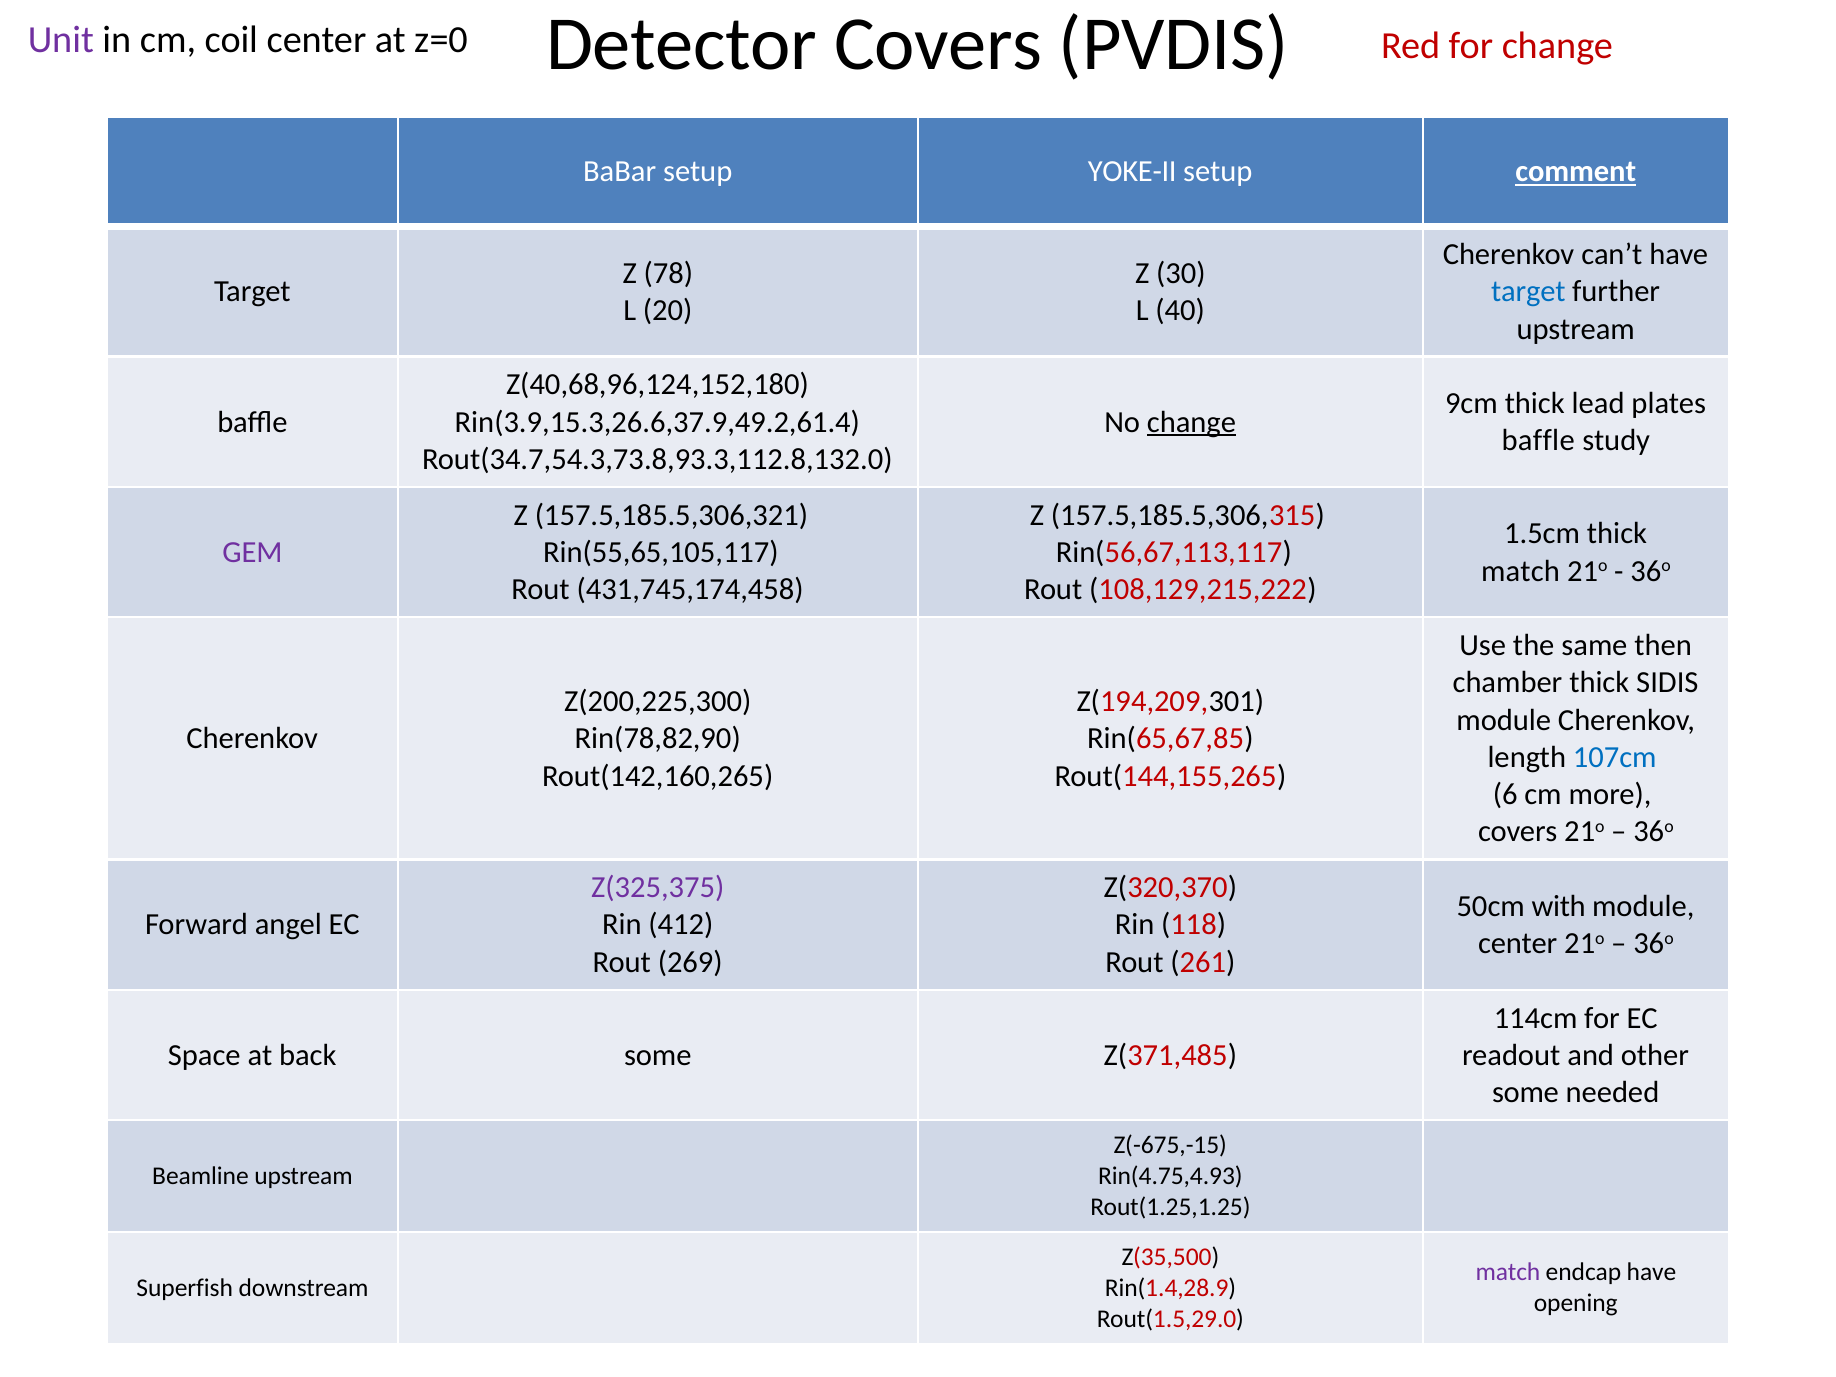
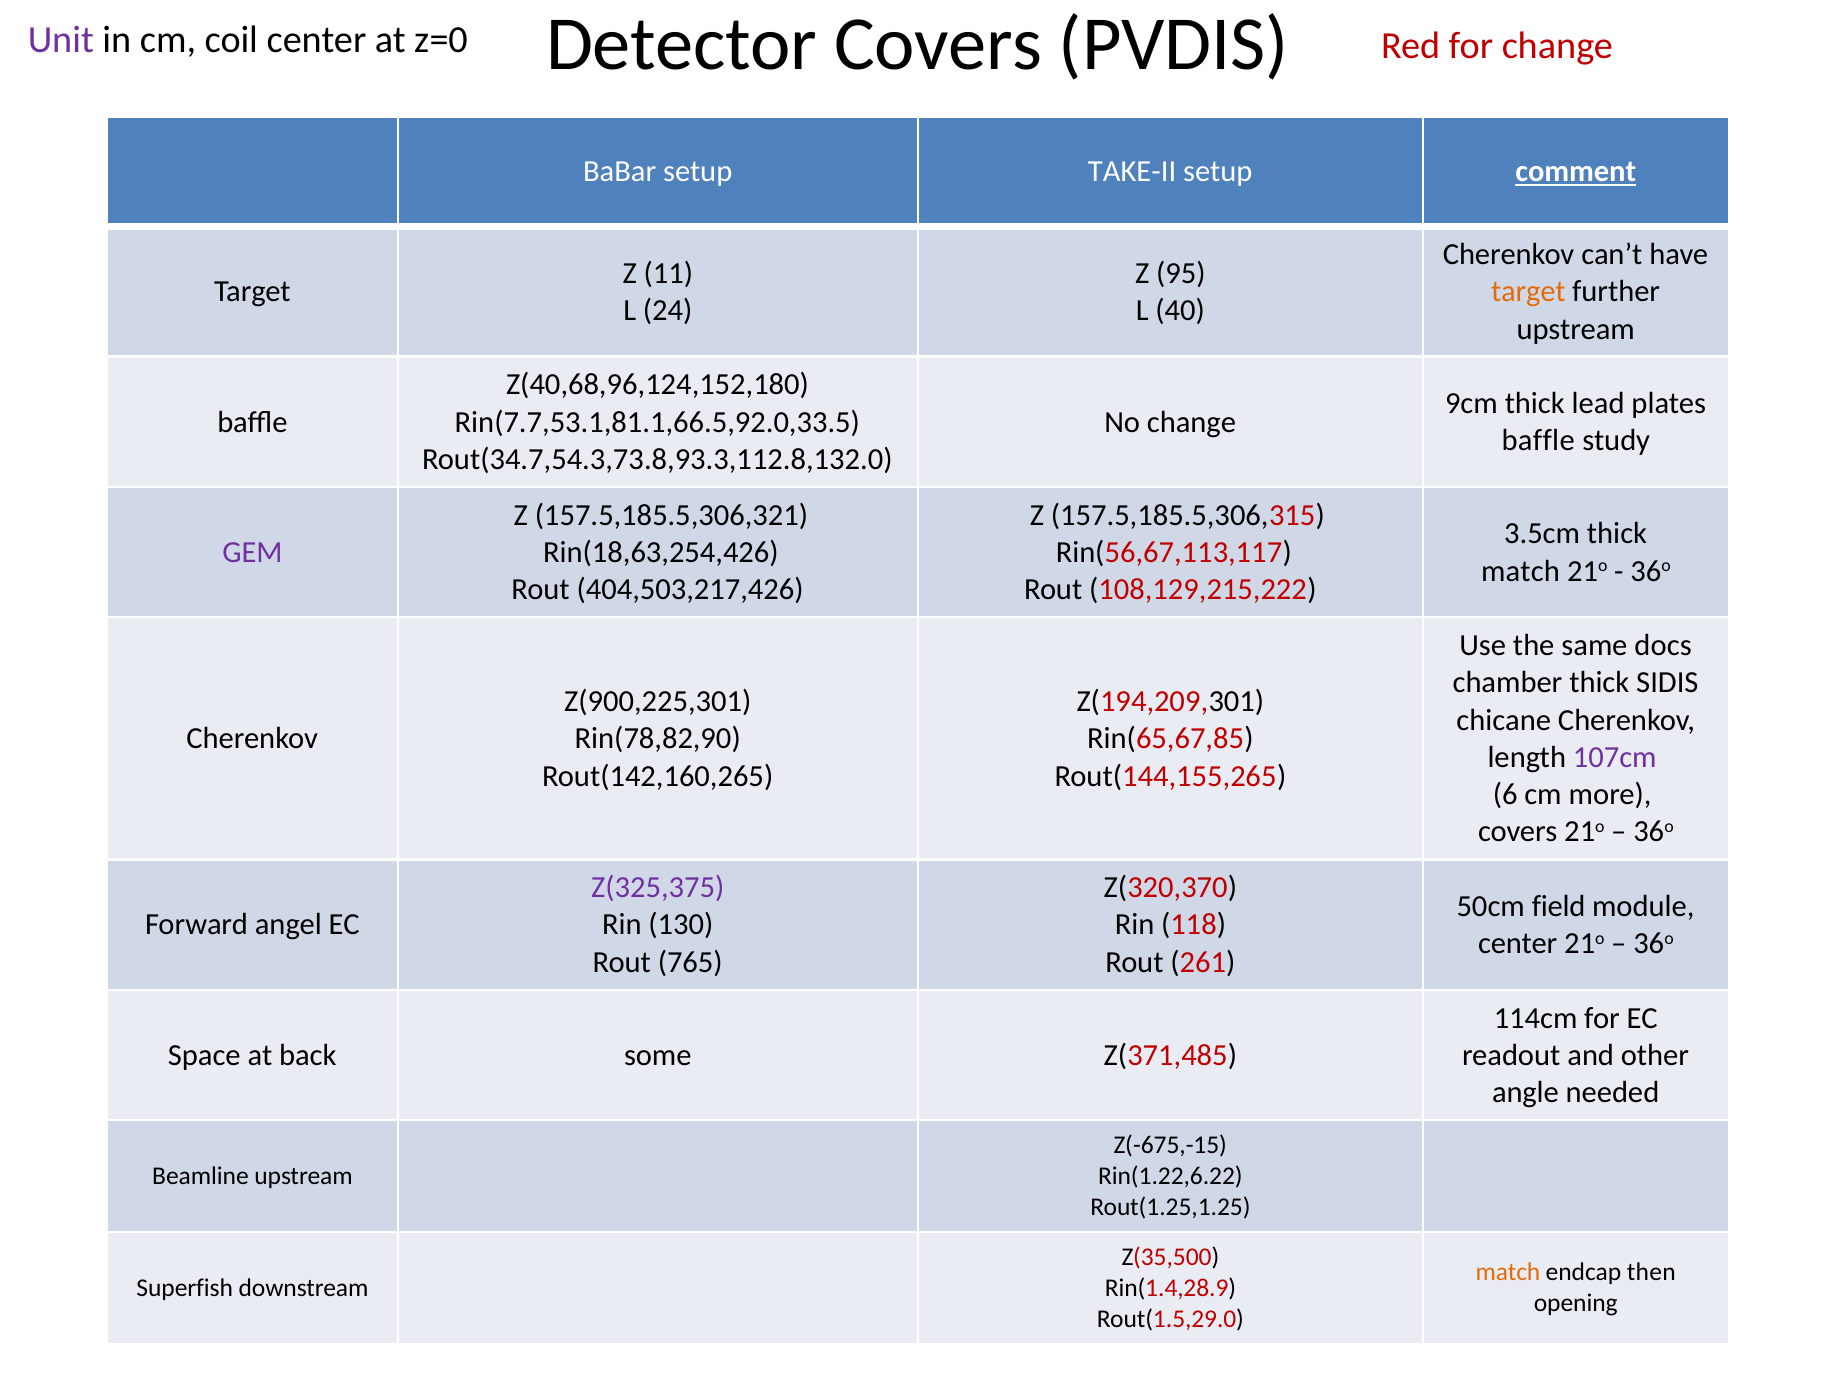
YOKE-II: YOKE-II -> TAKE-II (1132, 172)
78: 78 -> 11 (668, 273)
30: 30 -> 95 (1181, 273)
target colour: blue -> orange (1528, 292)
20: 20 -> 24 (668, 310)
Rin(3.9,15.3,26.6,37.9,49.2,61.4: Rin(3.9,15.3,26.6,37.9,49.2,61.4 -> Rin(7.7,53.1,81.1,66.5,92.0,33.5 (657, 422)
change underline: present -> none (1191, 422)
1.5cm: 1.5cm -> 3.5cm (1542, 534)
Rin(55,65,105,117: Rin(55,65,105,117 -> Rin(18,63,254,426 (661, 552)
431,745,174,458: 431,745,174,458 -> 404,503,217,426 (690, 590)
then: then -> docs (1663, 645)
Z(200,225,300: Z(200,225,300 -> Z(900,225,301 (658, 701)
module: module -> chicane (1504, 720)
107cm colour: blue -> purple (1615, 757)
with: with -> field (1559, 906)
412: 412 -> 130 (681, 925)
269: 269 -> 765 (690, 962)
some: some -> angle (1525, 1093)
Rin(4.75,4.93: Rin(4.75,4.93 -> Rin(1.22,6.22 (1170, 1176)
match colour: purple -> orange (1508, 1273)
endcap have: have -> then (1651, 1273)
